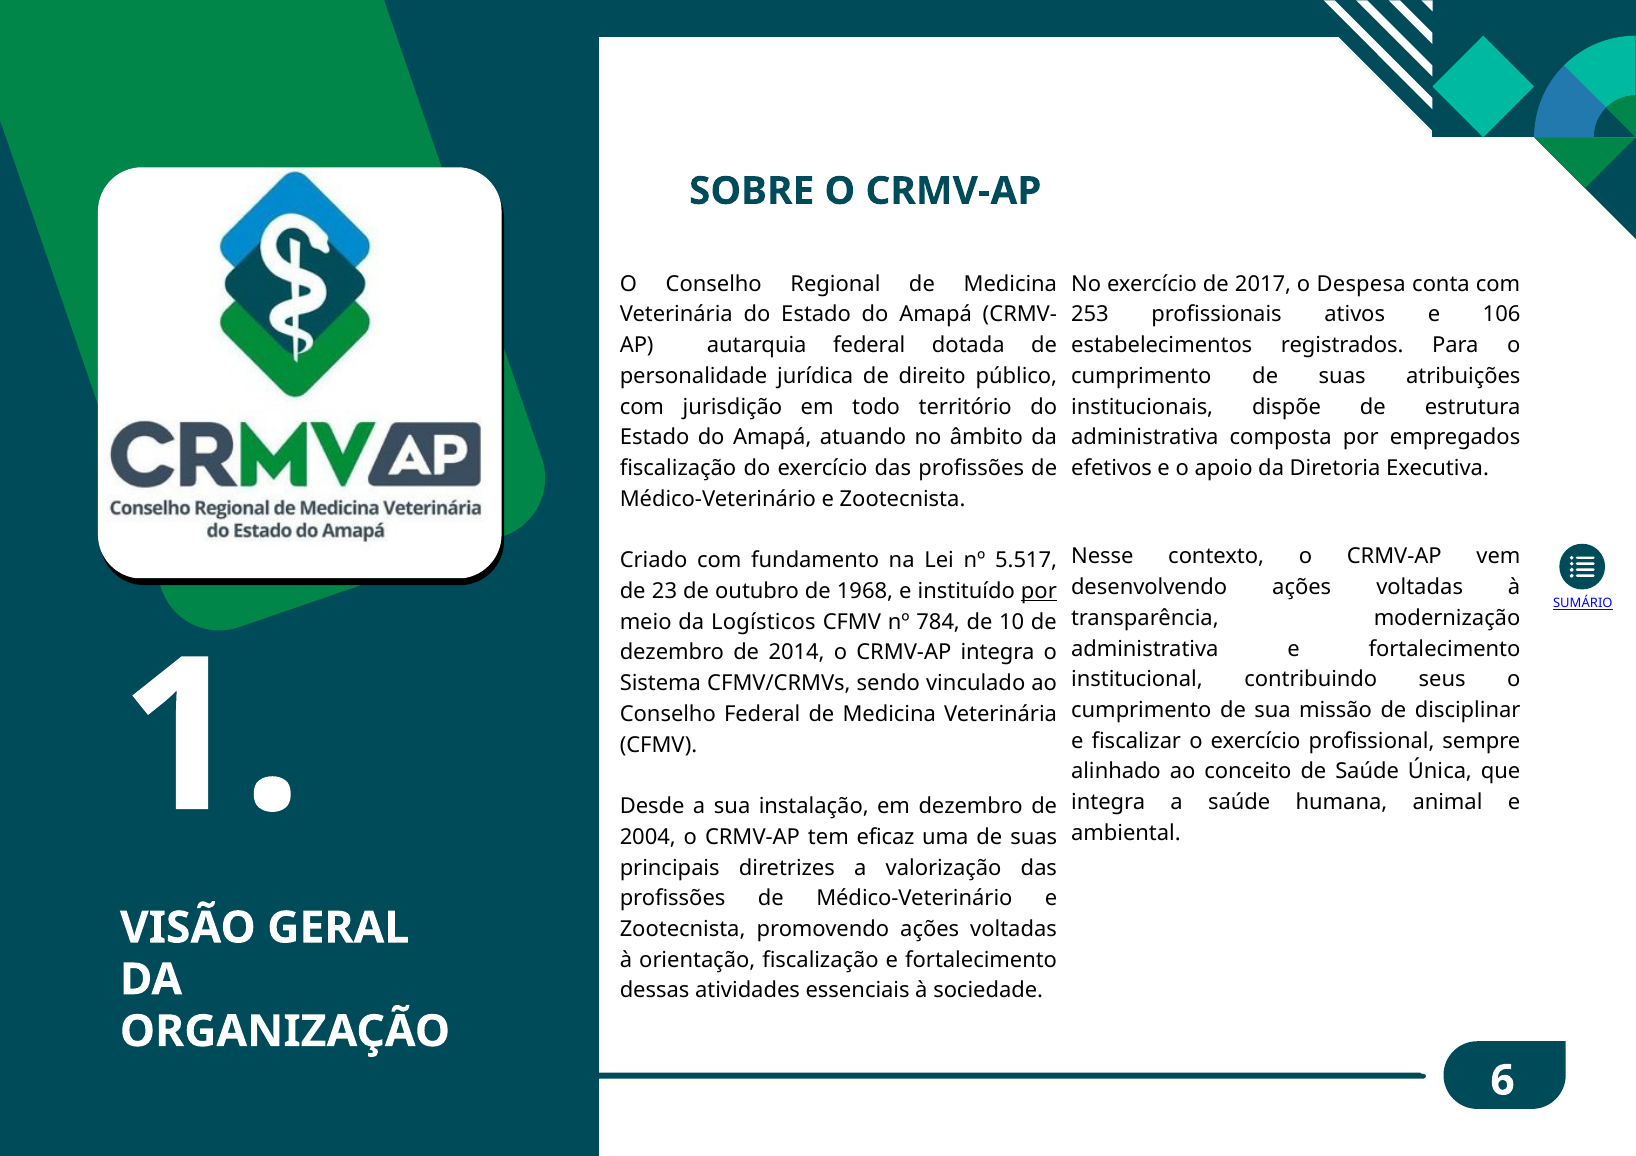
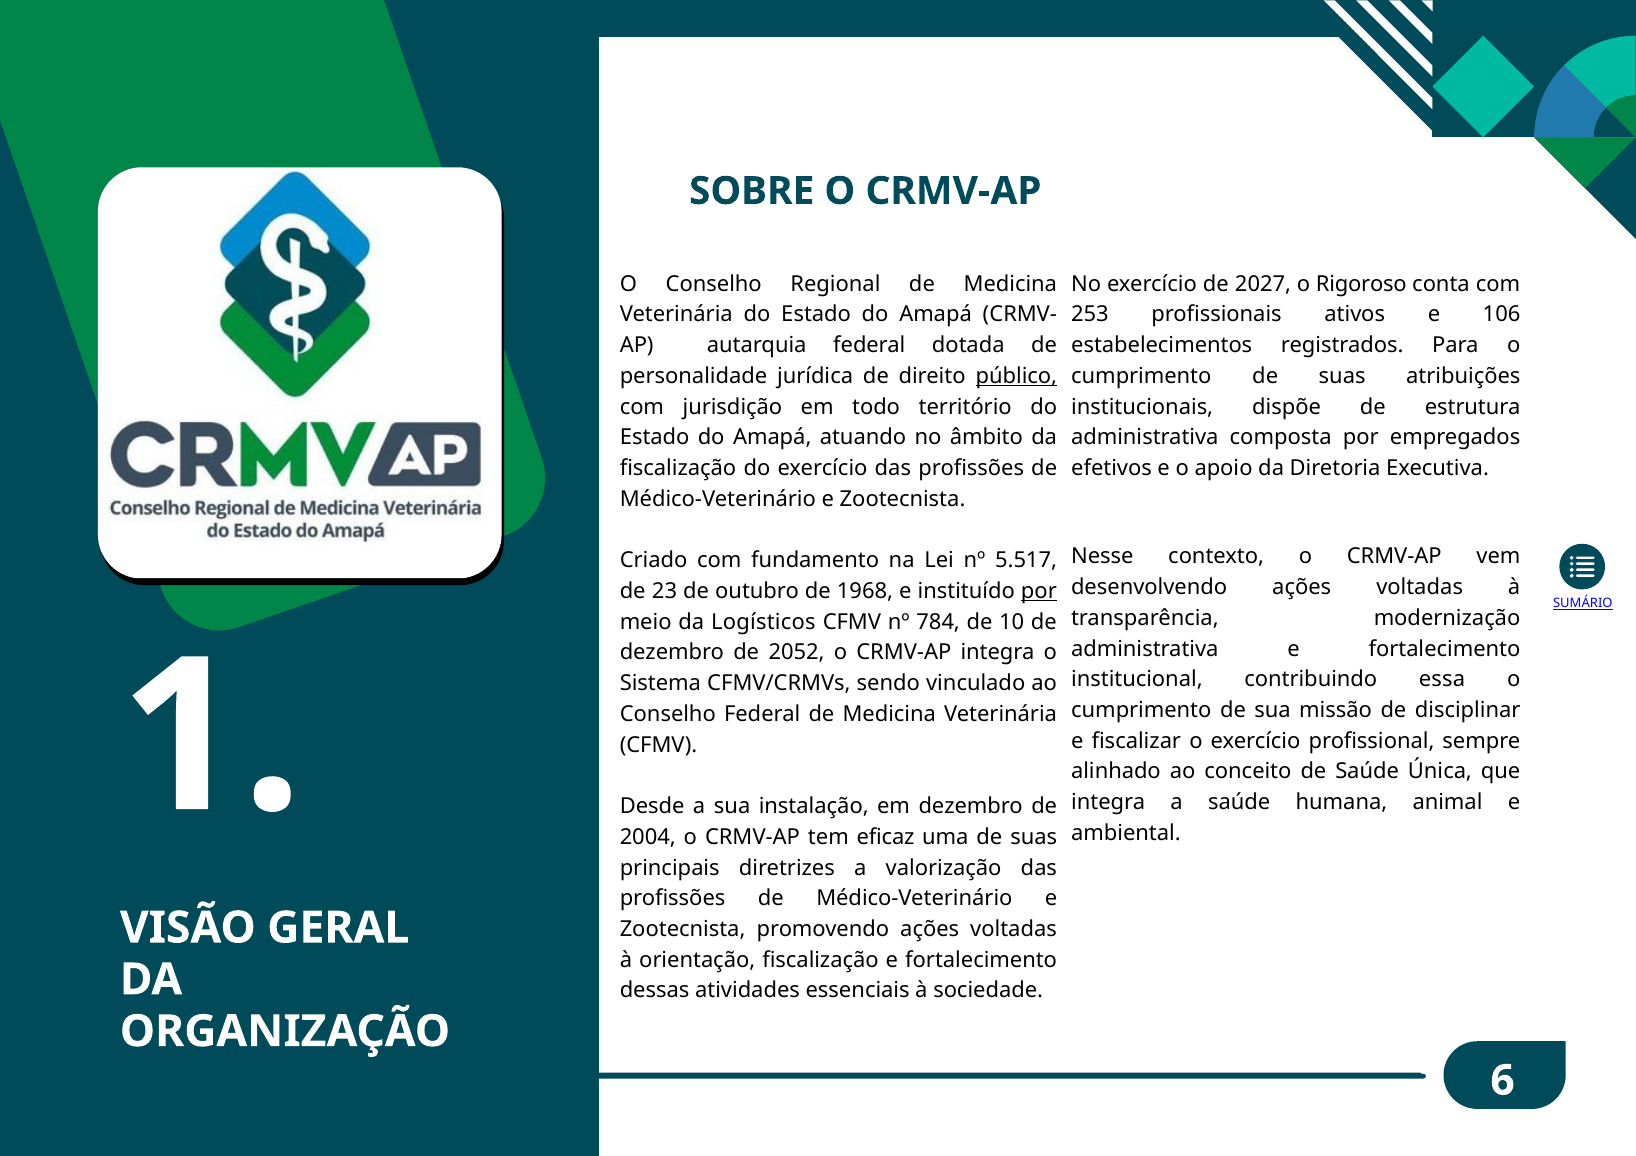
2017: 2017 -> 2027 (1263, 284)
Despesa: Despesa -> Rigoroso (1361, 284)
público underline: none -> present (1016, 376)
2014: 2014 -> 2052 (797, 653)
seus: seus -> essa (1442, 680)
